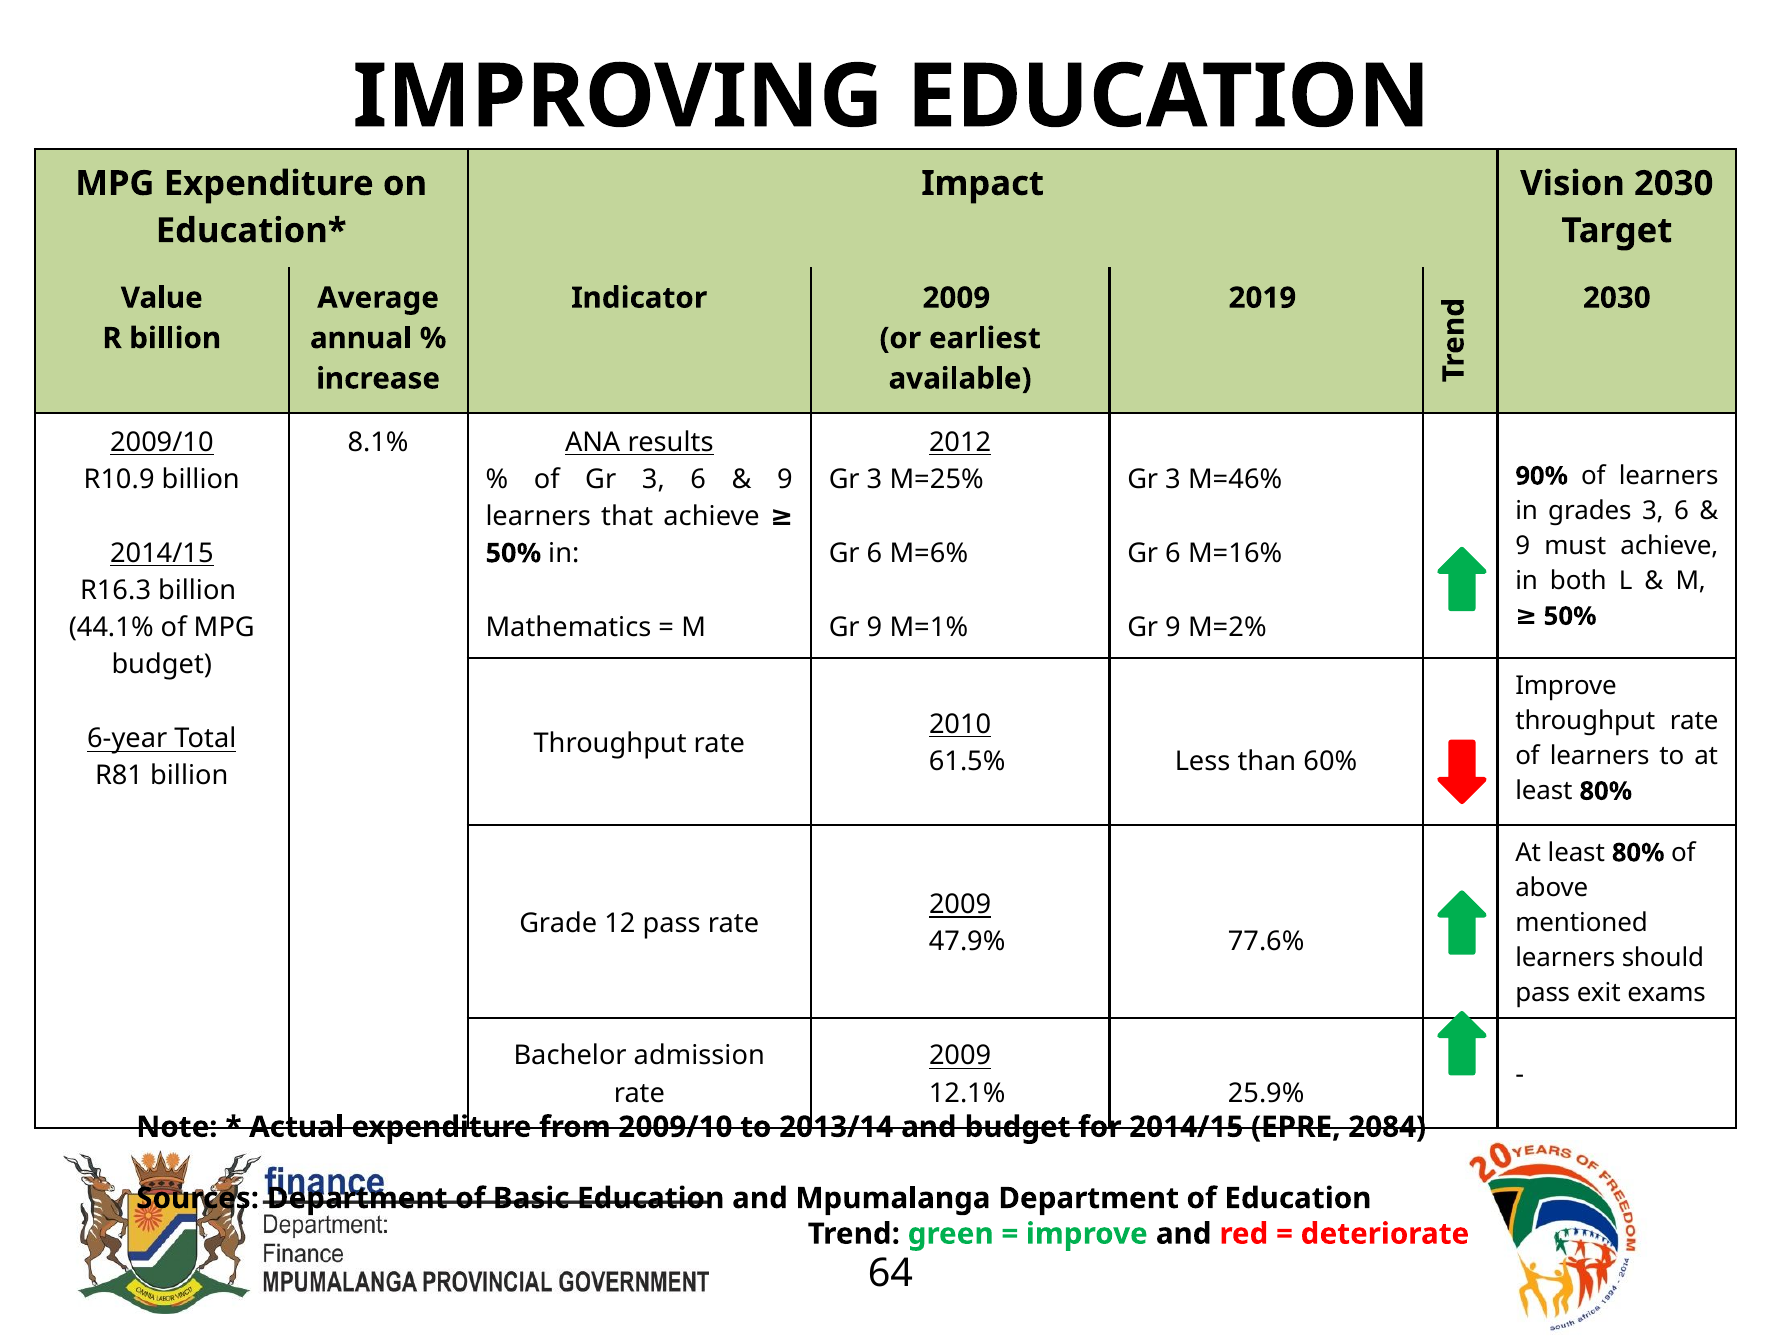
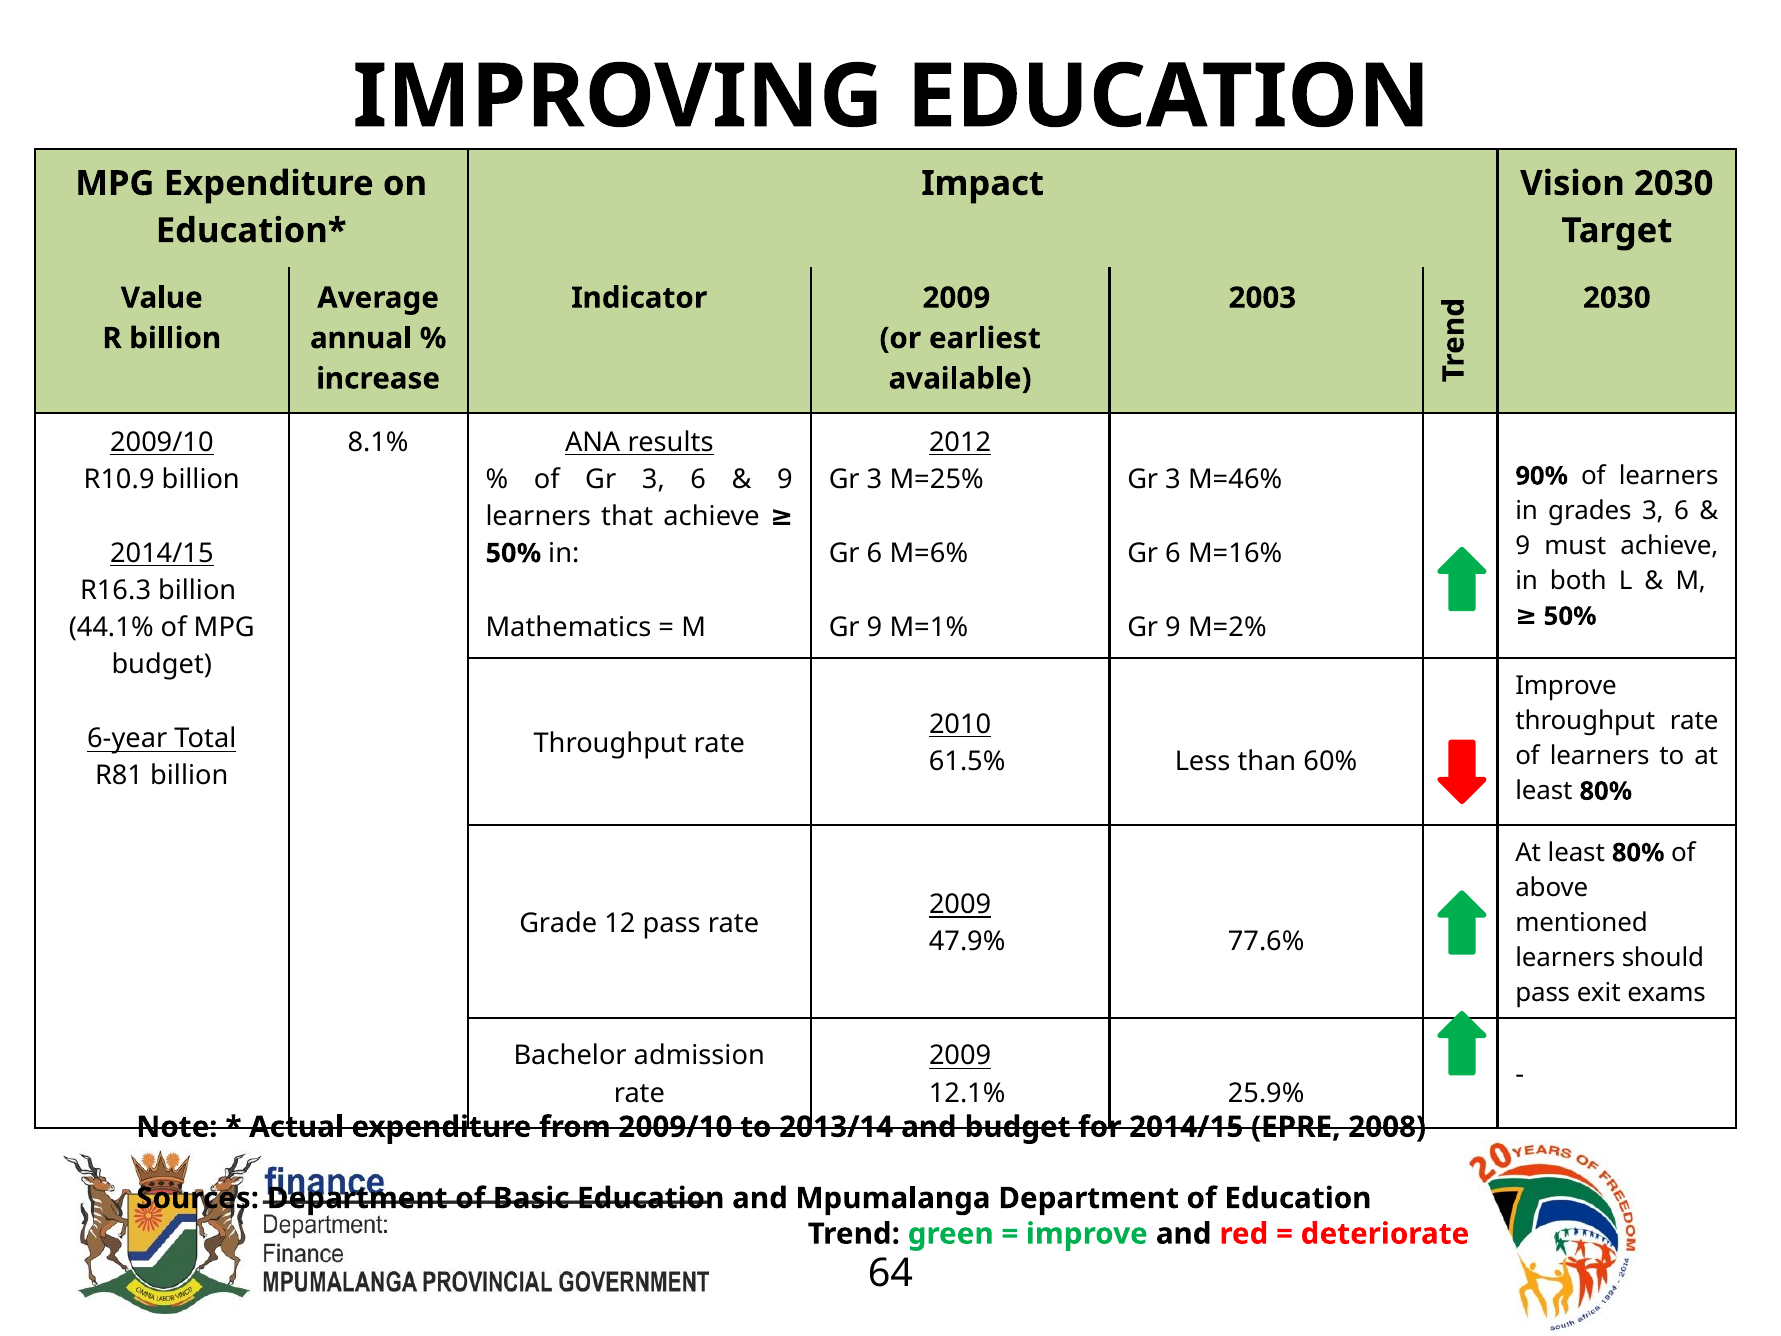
2019: 2019 -> 2003 (1262, 298)
2084: 2084 -> 2008 (1387, 1127)
